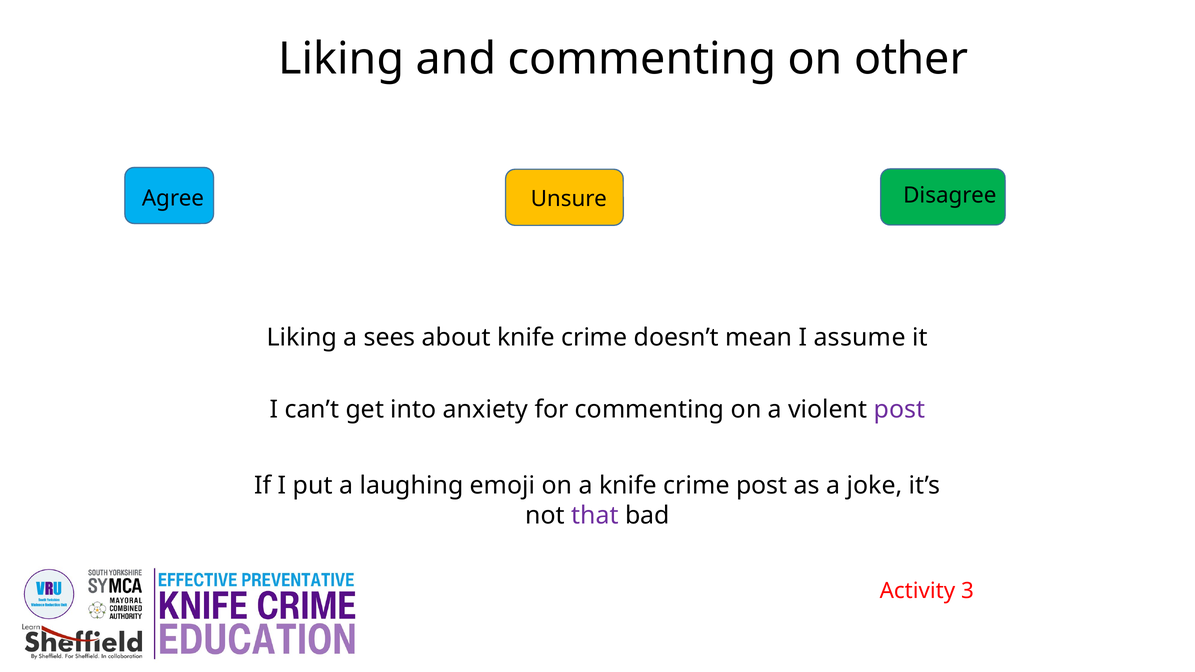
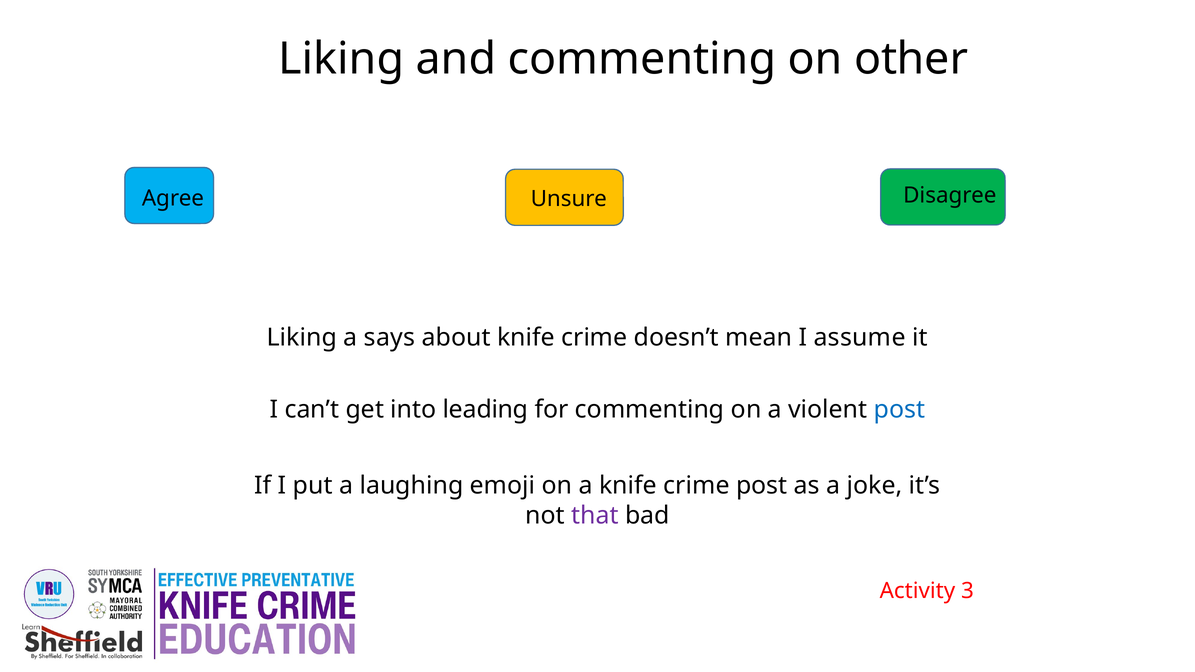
sees: sees -> says (389, 338)
anxiety: anxiety -> leading (486, 410)
post colour: purple -> blue (900, 410)
